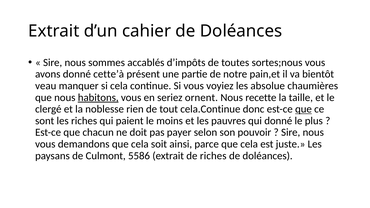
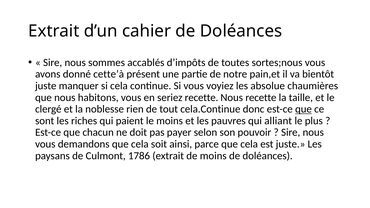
veau: veau -> juste (46, 86)
habitons underline: present -> none (98, 98)
seriez ornent: ornent -> recette (202, 98)
qui donné: donné -> alliant (278, 121)
5586: 5586 -> 1786 (139, 156)
de riches: riches -> moins (213, 156)
